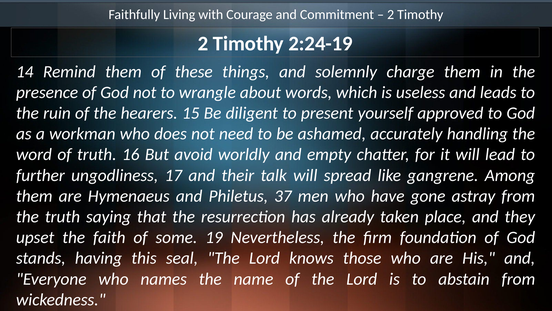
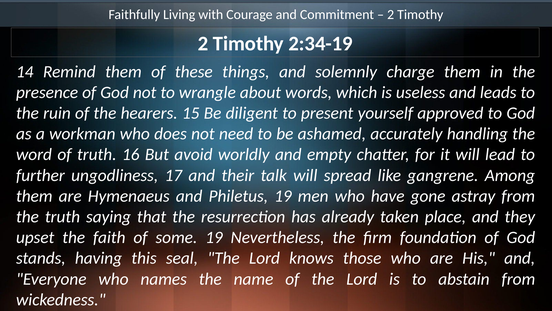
2:24-19: 2:24-19 -> 2:34-19 (321, 44)
Philetus 37: 37 -> 19 (283, 196)
